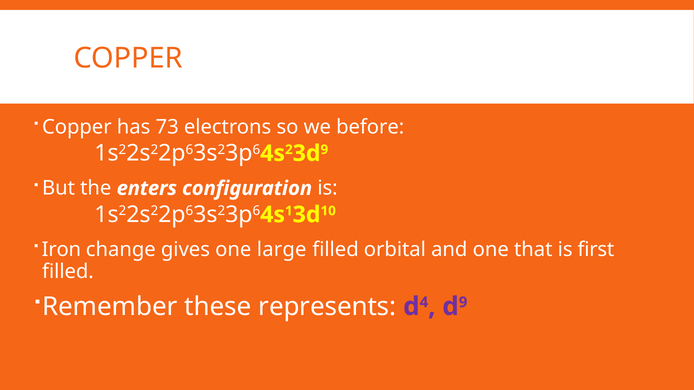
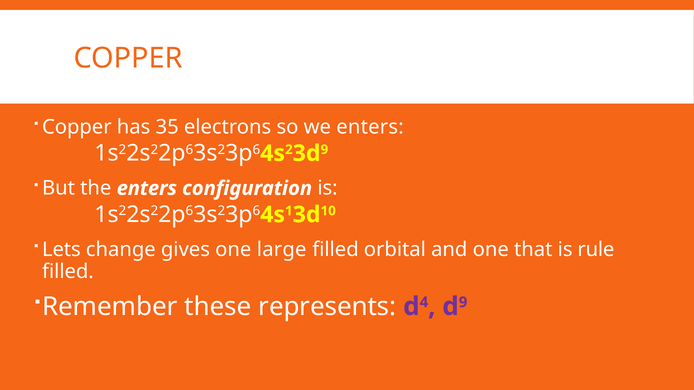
73: 73 -> 35 (167, 127)
we before: before -> enters (370, 127)
Iron: Iron -> Lets (61, 250)
first: first -> rule (596, 250)
